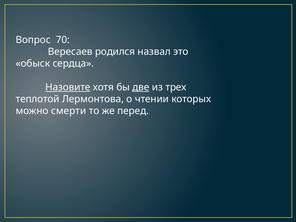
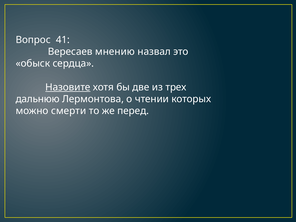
70: 70 -> 41 (63, 40)
родился: родился -> мнению (115, 52)
две underline: present -> none (141, 87)
теплотой: теплотой -> дальнюю (38, 99)
